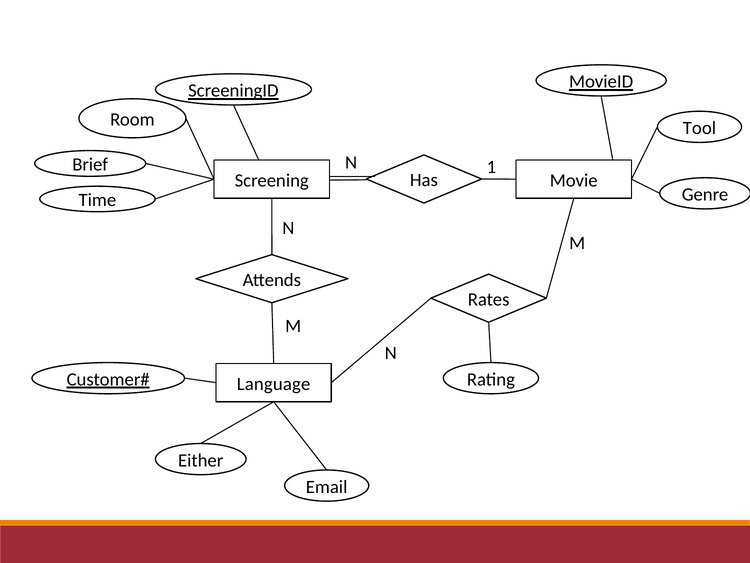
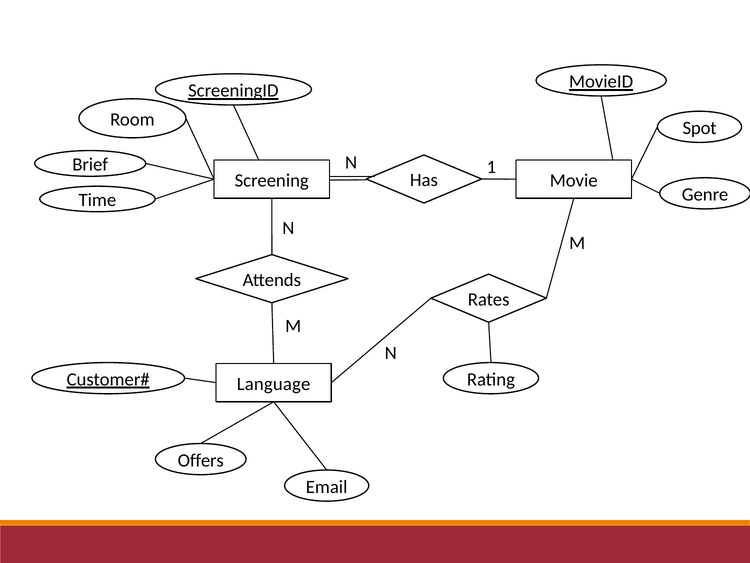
Tool: Tool -> Spot (700, 128)
Either: Either -> Offers (201, 460)
